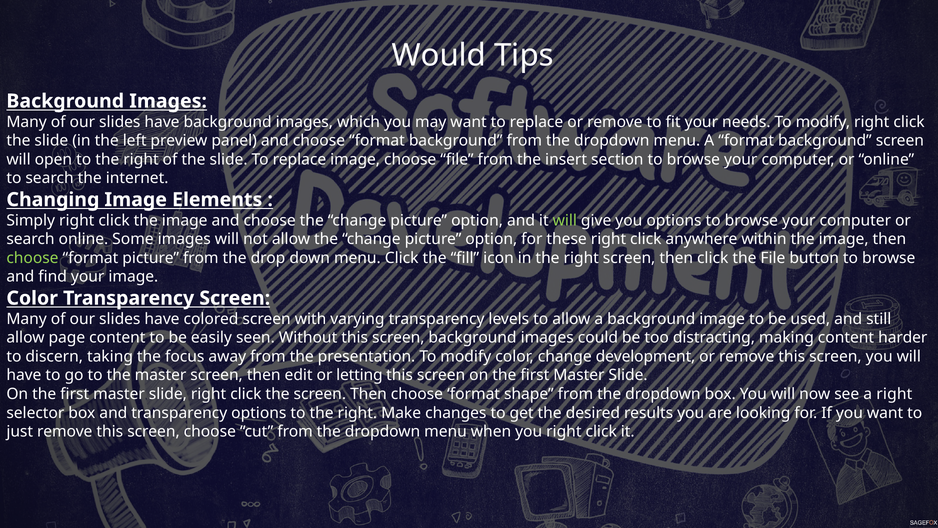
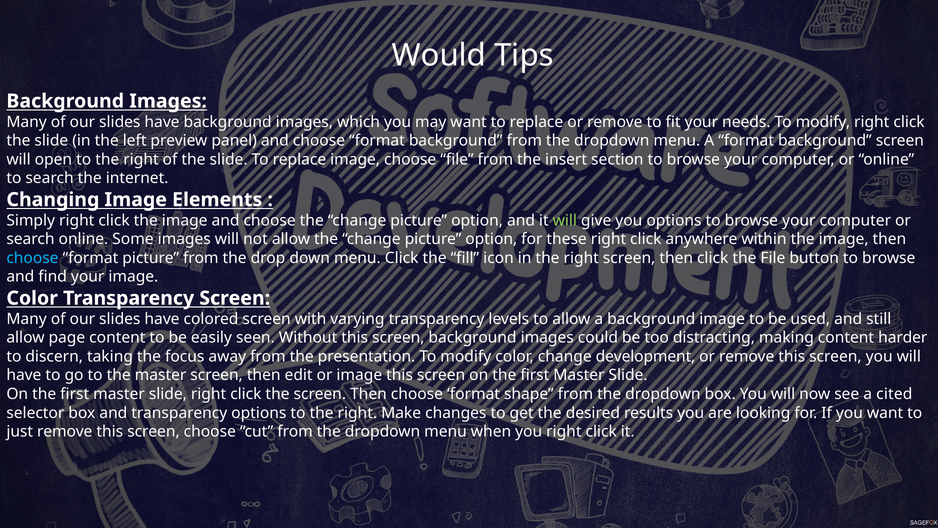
choose colour: light green -> light blue (32, 258)
or letting: letting -> image (359, 375)
a right: right -> cited (894, 394)
